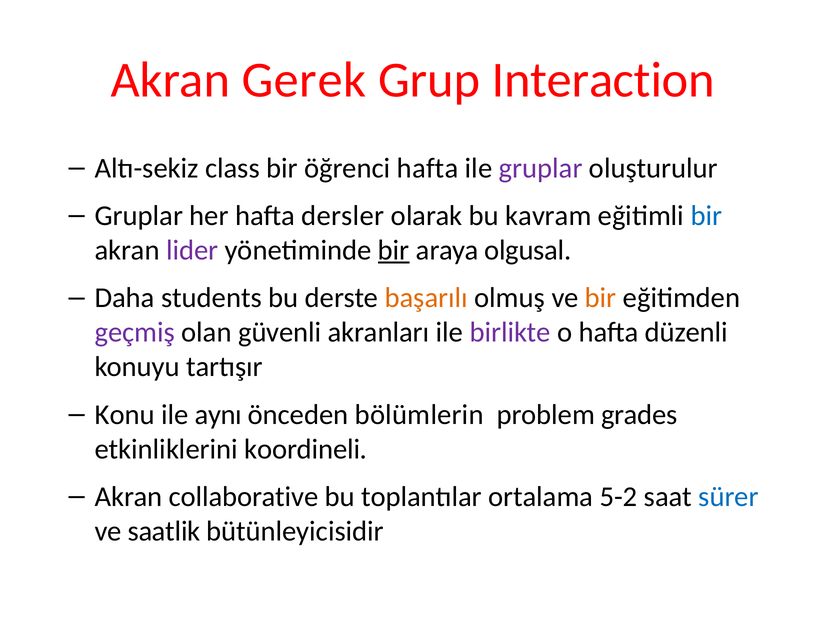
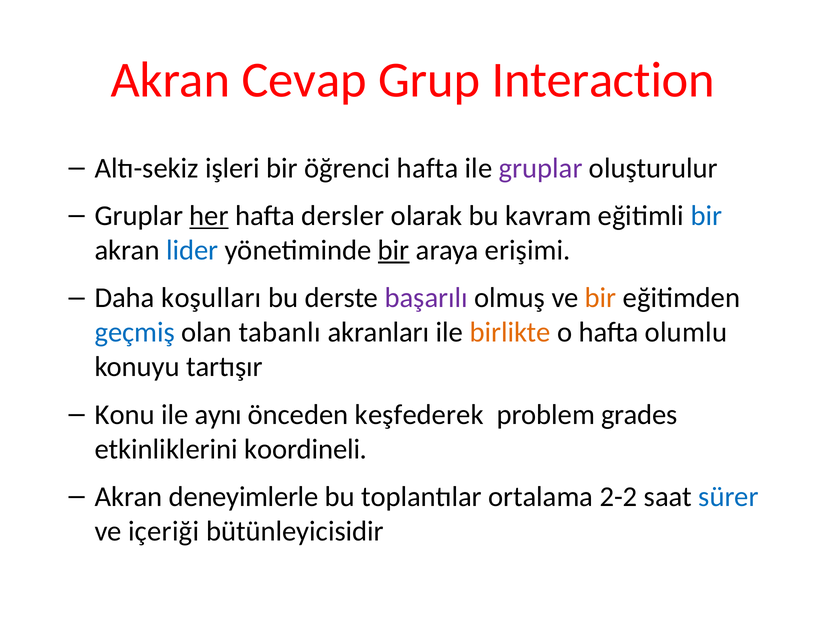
Gerek: Gerek -> Cevap (304, 80)
class: class -> işleri (232, 168)
her underline: none -> present (209, 216)
lider colour: purple -> blue (192, 250)
olgusal: olgusal -> erişimi (528, 250)
students: students -> koşulları (211, 298)
başarılı colour: orange -> purple (426, 298)
geçmiş colour: purple -> blue (135, 332)
güvenli: güvenli -> tabanlı (280, 332)
birlikte colour: purple -> orange (510, 332)
düzenli: düzenli -> olumlu (686, 332)
bölümlerin: bölümlerin -> keşfederek (419, 414)
collaborative: collaborative -> deneyimlerle (244, 496)
5-2: 5-2 -> 2-2 (619, 496)
saatlik: saatlik -> içeriği (164, 531)
